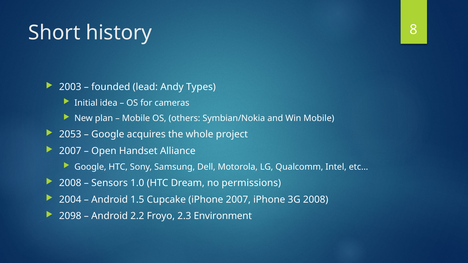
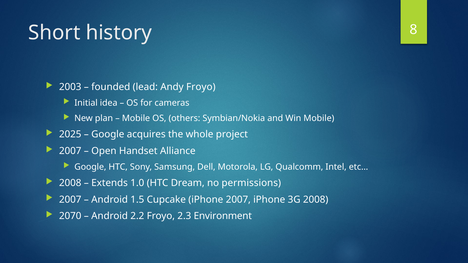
Andy Types: Types -> Froyo (201, 87)
2053: 2053 -> 2025 (70, 134)
Sensors: Sensors -> Extends (110, 183)
2004: 2004 -> 2007 (70, 200)
2098: 2098 -> 2070 (70, 216)
